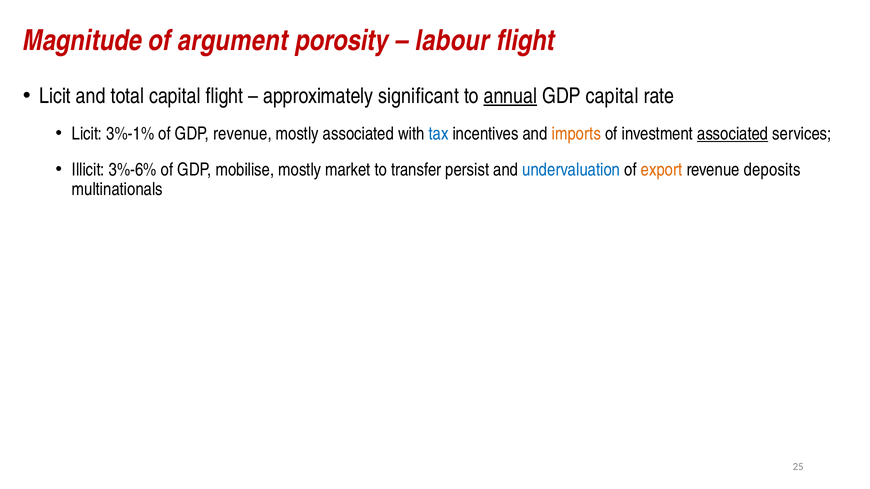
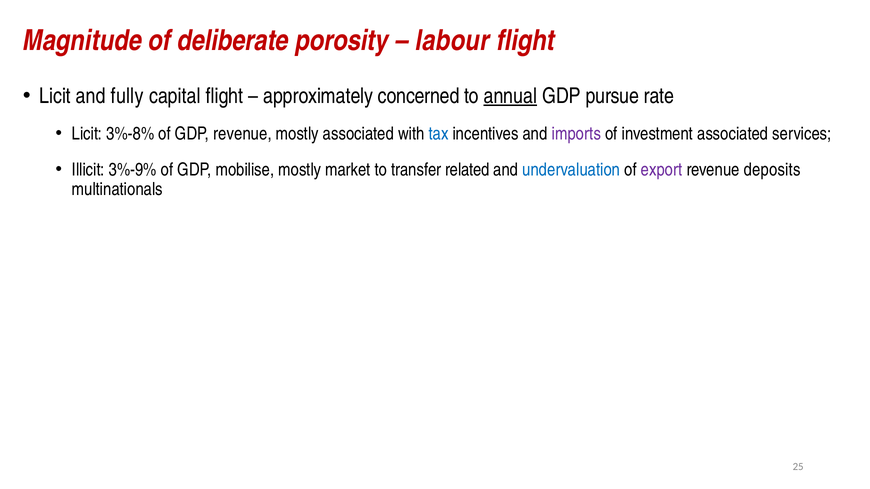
argument: argument -> deliberate (233, 41)
total: total -> fully (127, 96)
significant: significant -> concerned (419, 96)
GDP capital: capital -> pursue (612, 96)
3%-1%: 3%-1% -> 3%-8% (130, 134)
imports colour: orange -> purple (576, 134)
associated underline: present -> none (733, 134)
3%-6%: 3%-6% -> 3%-9% (133, 170)
persist: persist -> related (467, 170)
export colour: orange -> purple (662, 170)
